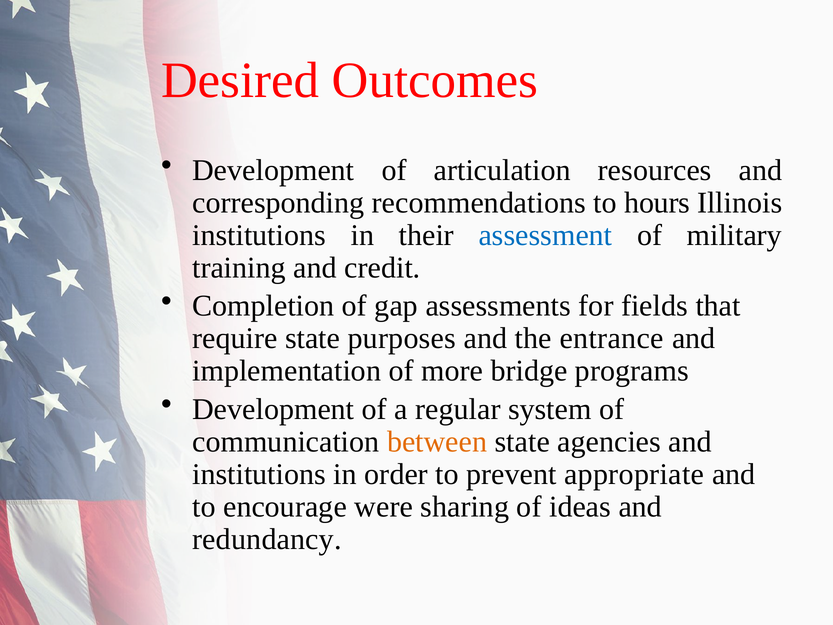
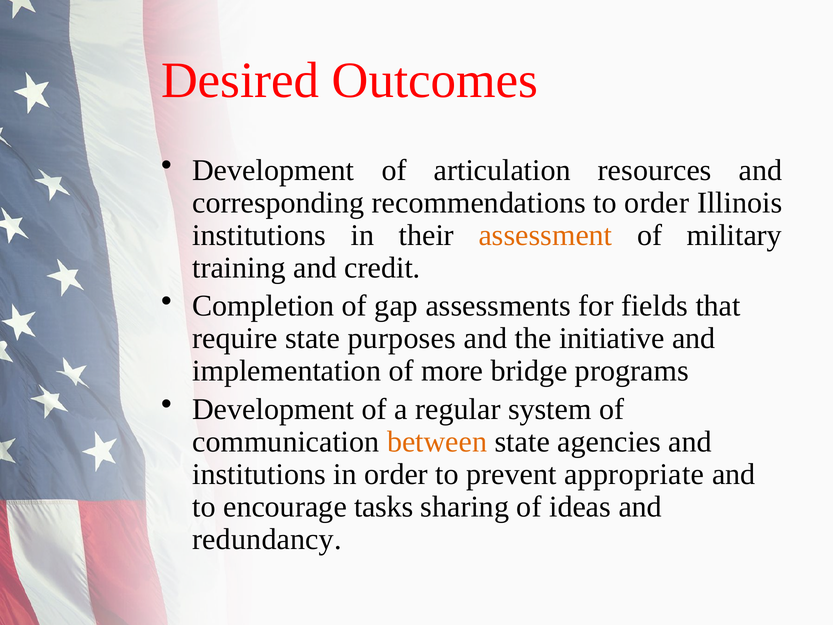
to hours: hours -> order (657, 203)
assessment colour: blue -> orange (545, 235)
entrance: entrance -> initiative (612, 338)
were: were -> tasks (384, 506)
